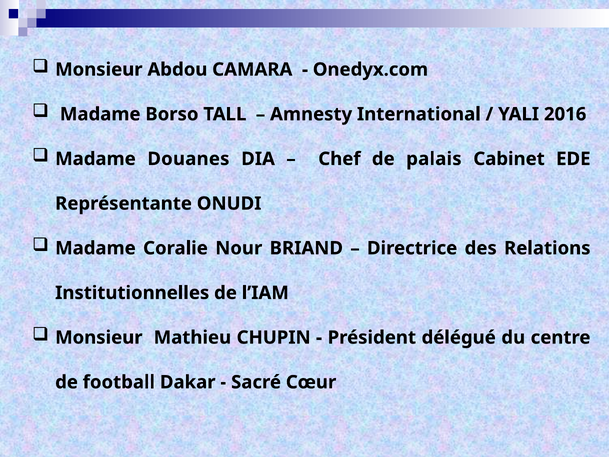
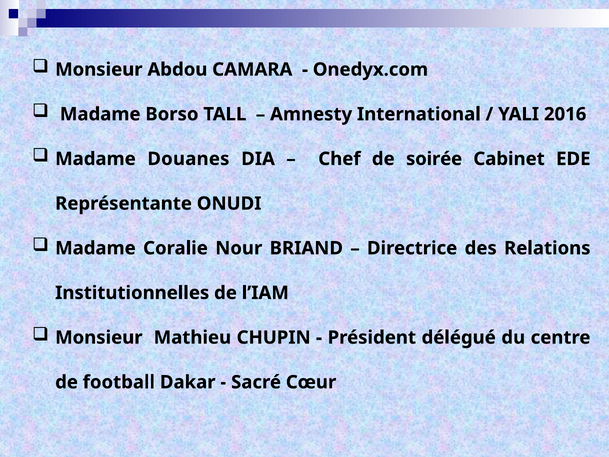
palais: palais -> soirée (434, 159)
